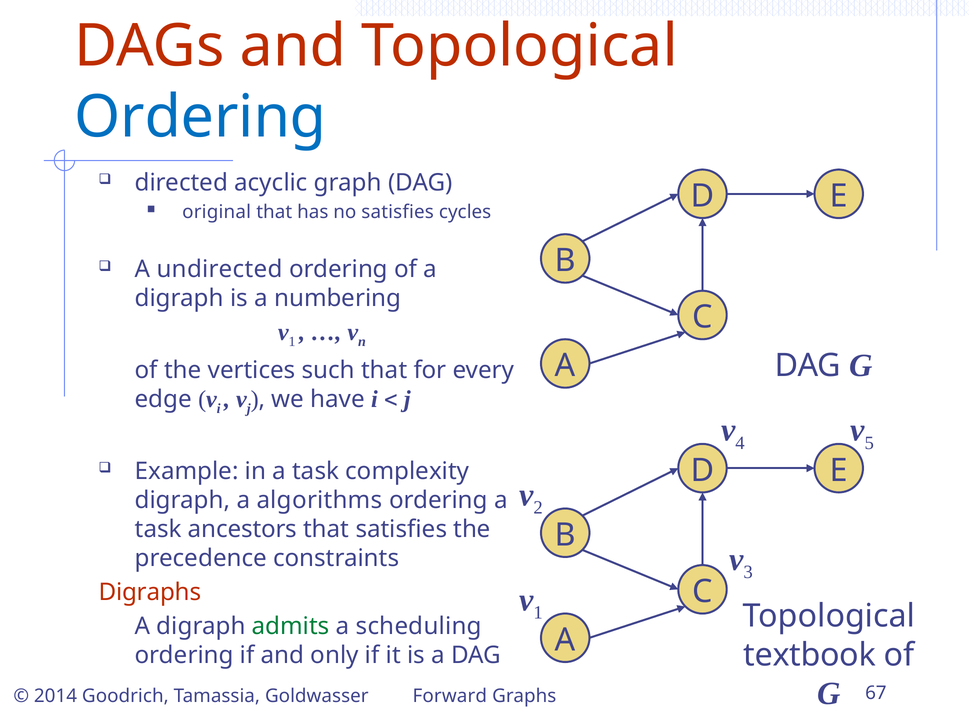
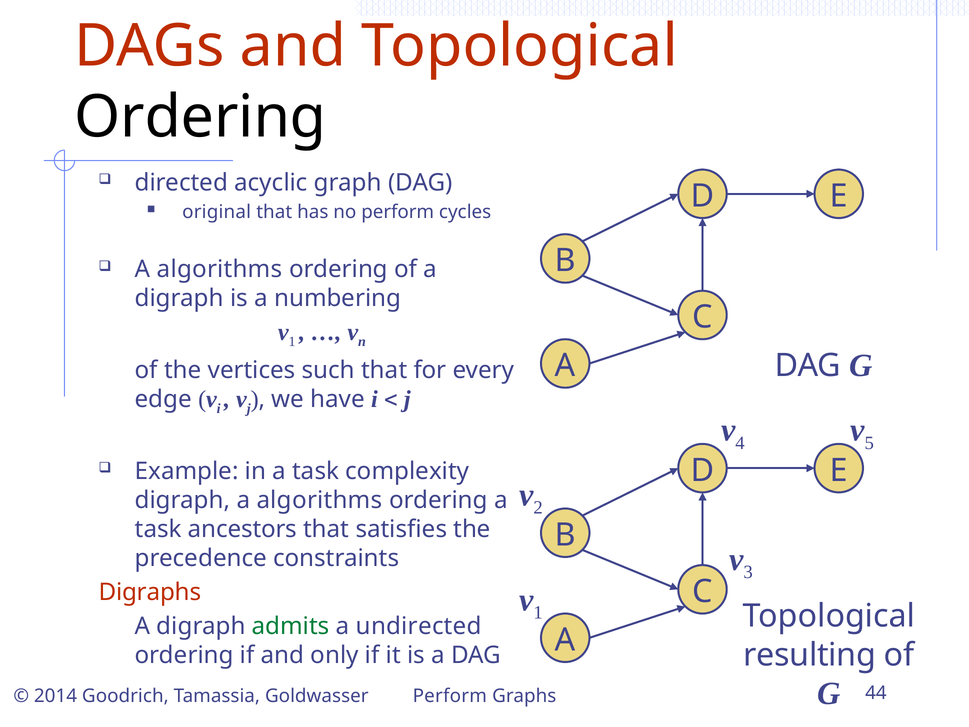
Ordering colour: blue -> black (200, 117)
no satisfies: satisfies -> perform (398, 212)
undirected: undirected -> algorithms (220, 269)
scheduling: scheduling -> undirected (419, 626)
textbook: textbook -> resulting (810, 655)
Forward: Forward -> Perform (450, 696)
67: 67 -> 44 (876, 693)
